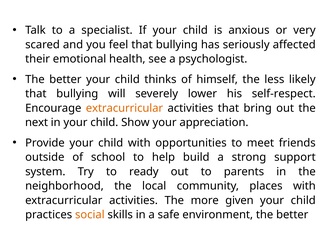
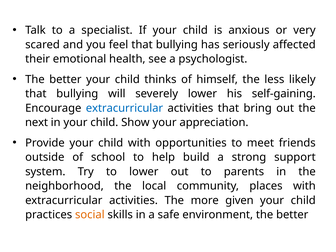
self-respect: self-respect -> self-gaining (284, 94)
extracurricular colour: orange -> blue (124, 108)
to ready: ready -> lower (144, 172)
